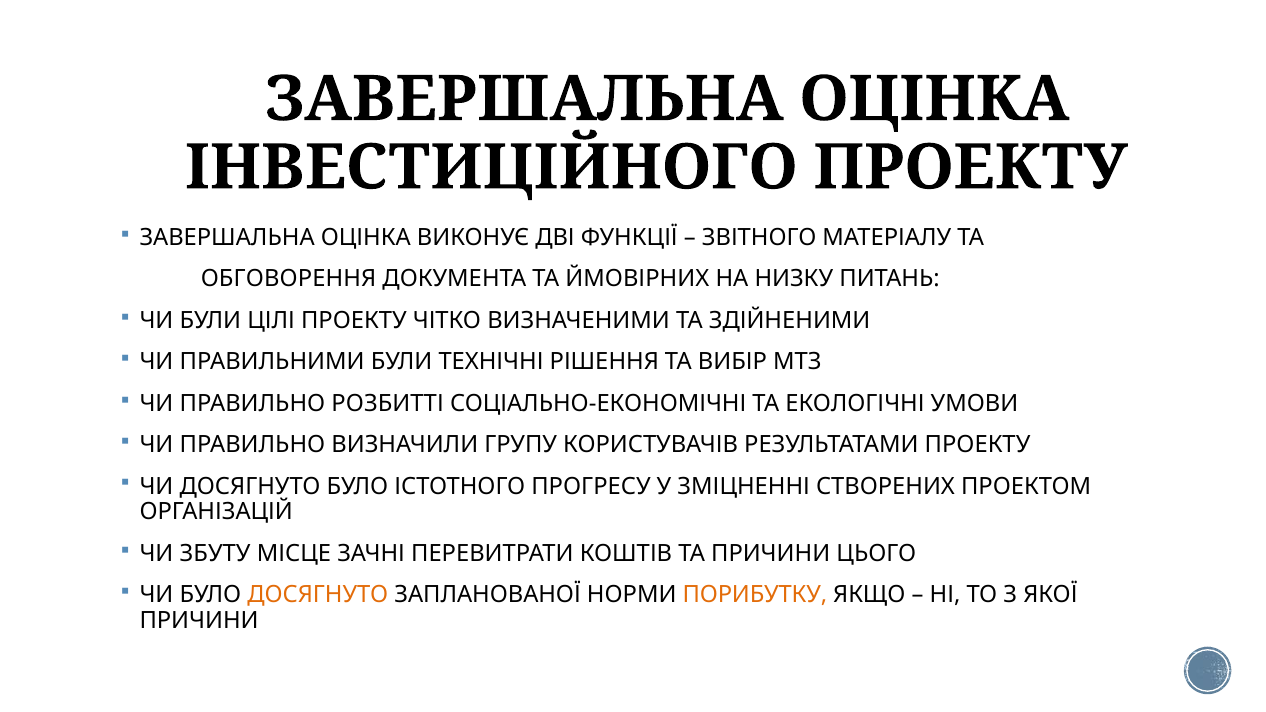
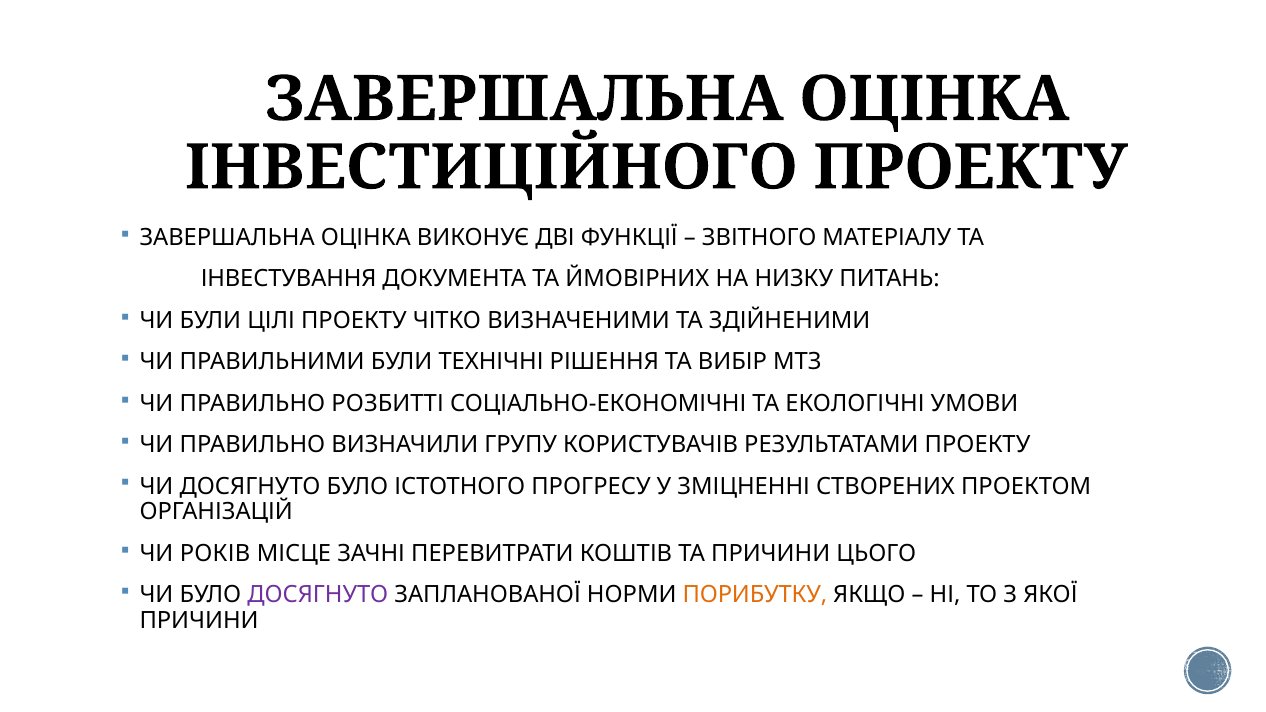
ОБГОВОРЕННЯ: ОБГОВОРЕННЯ -> ІНВЕСТУВАННЯ (289, 279)
ЗБУТУ: ЗБУТУ -> РОКІВ (215, 554)
ДОСЯГНУТО colour: orange -> purple (318, 595)
